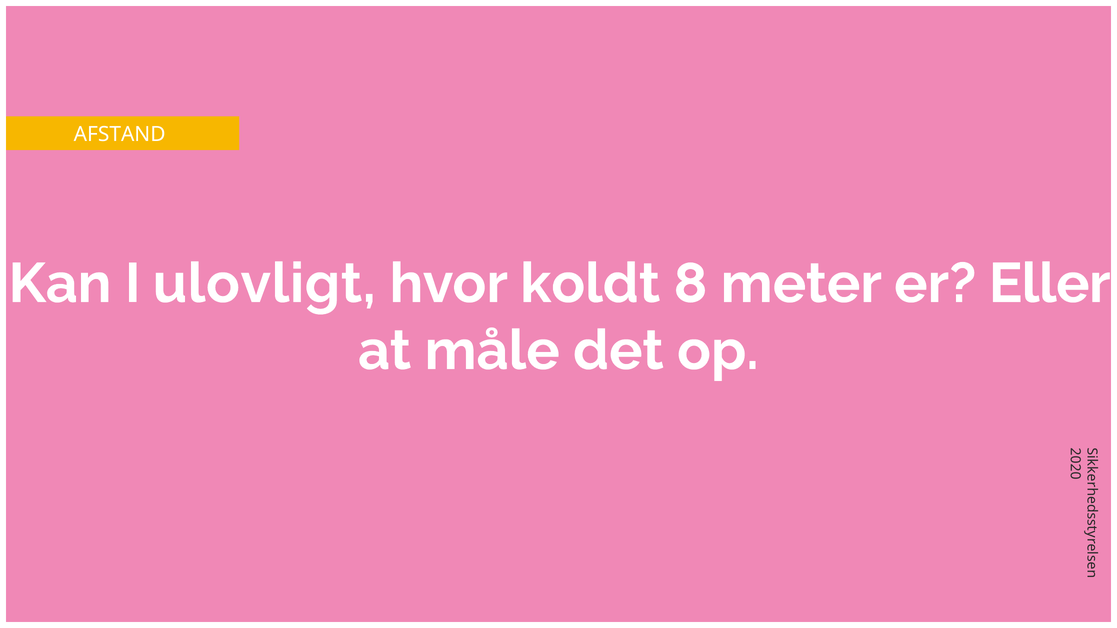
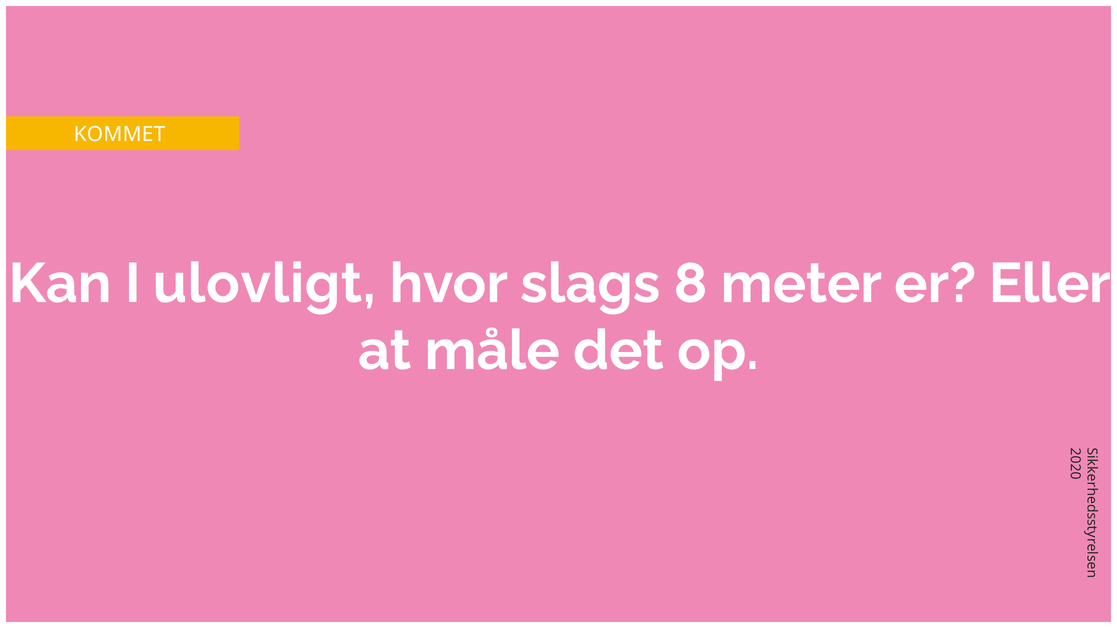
AFSTAND: AFSTAND -> KOMMET (120, 134)
koldt: koldt -> slags (590, 284)
